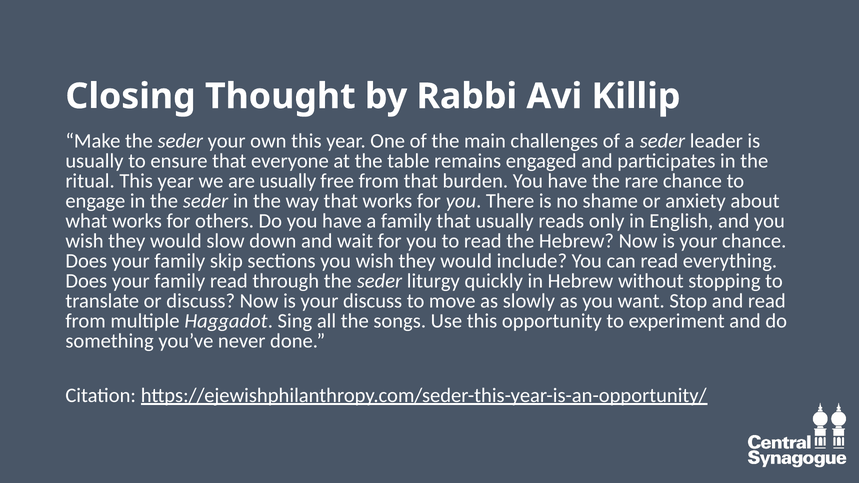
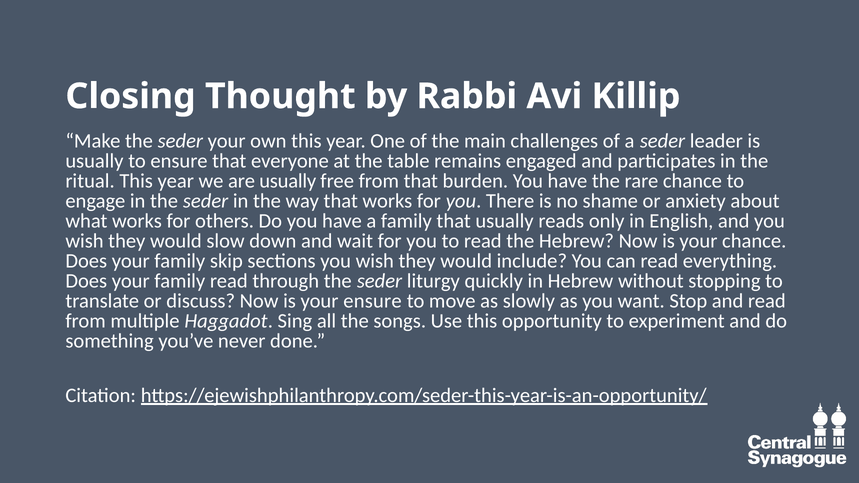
your discuss: discuss -> ensure (372, 301)
